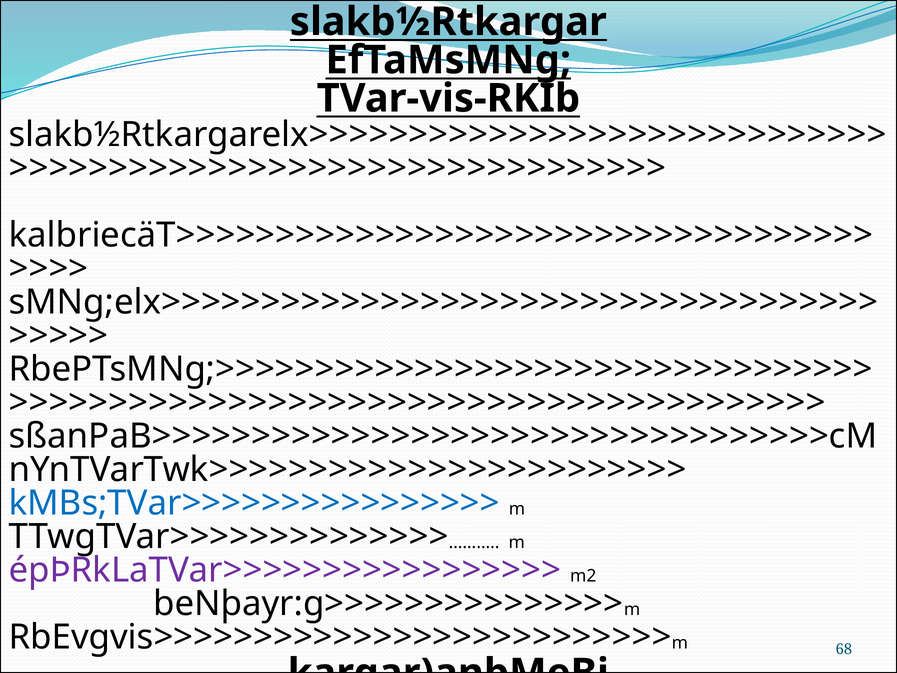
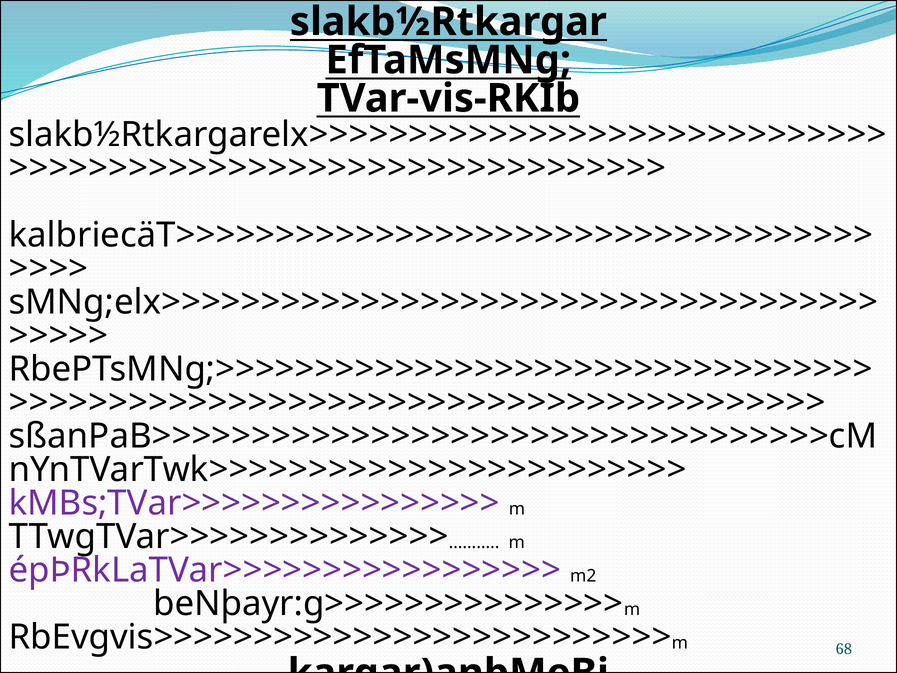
kMBs;TVar>>>>>>>>>>>>>>>> colour: blue -> purple (254, 503)
